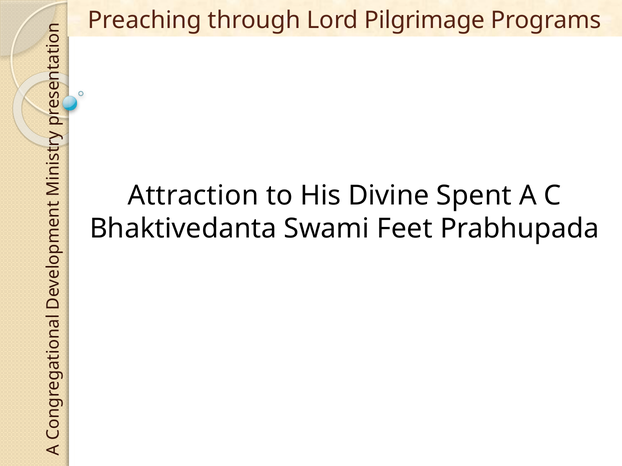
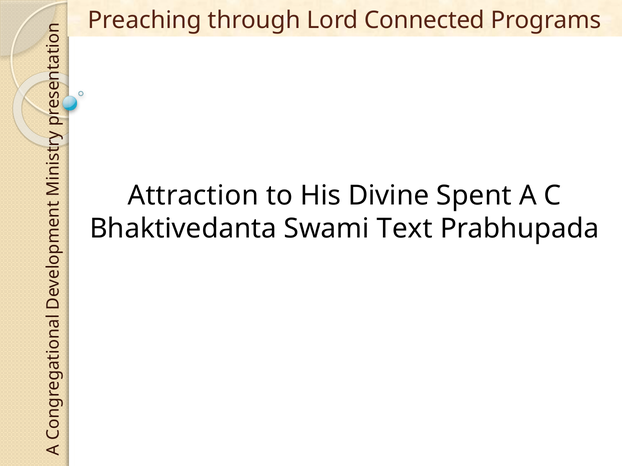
Pilgrimage: Pilgrimage -> Connected (425, 20)
Feet: Feet -> Text (405, 229)
